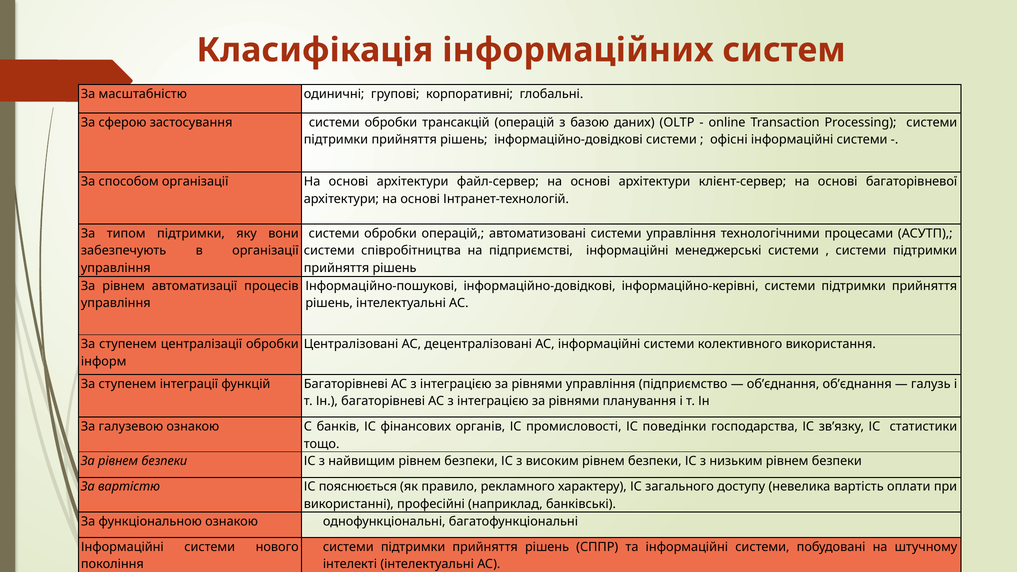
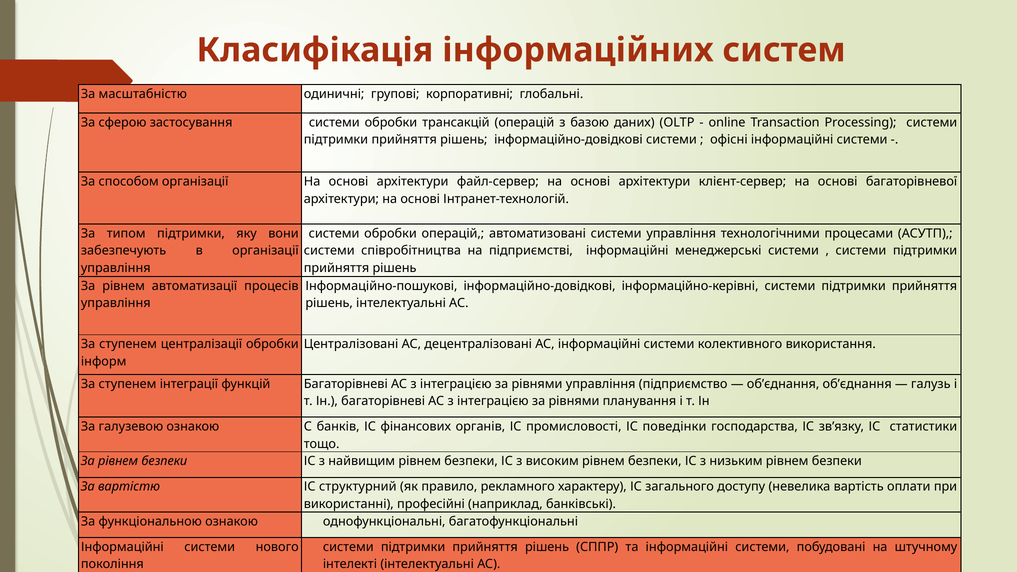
пояснюється: пояснюється -> структурний (358, 487)
